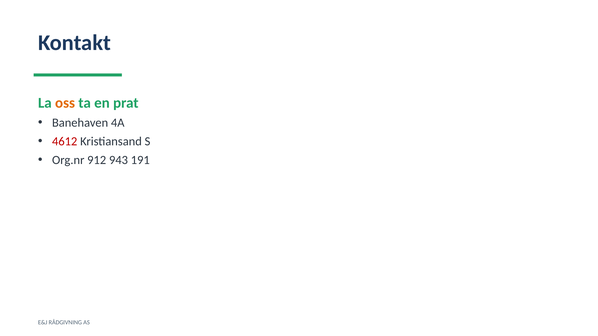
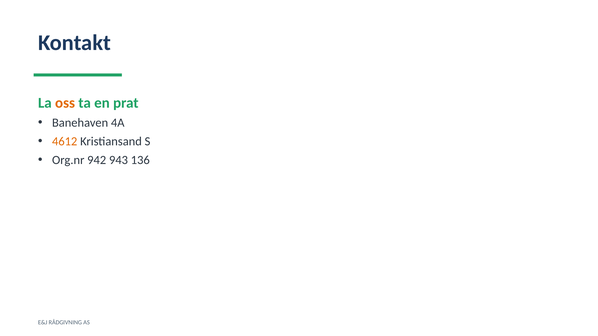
4612 colour: red -> orange (65, 142)
912: 912 -> 942 (97, 160)
191: 191 -> 136 (140, 160)
